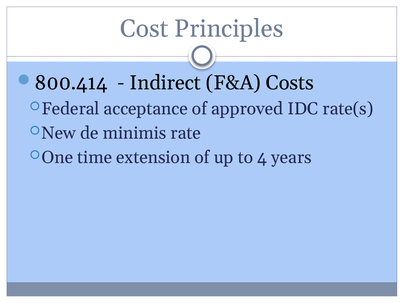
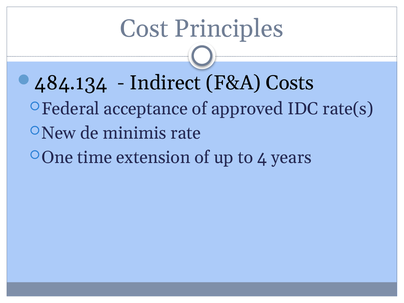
800.414: 800.414 -> 484.134 (71, 83)
